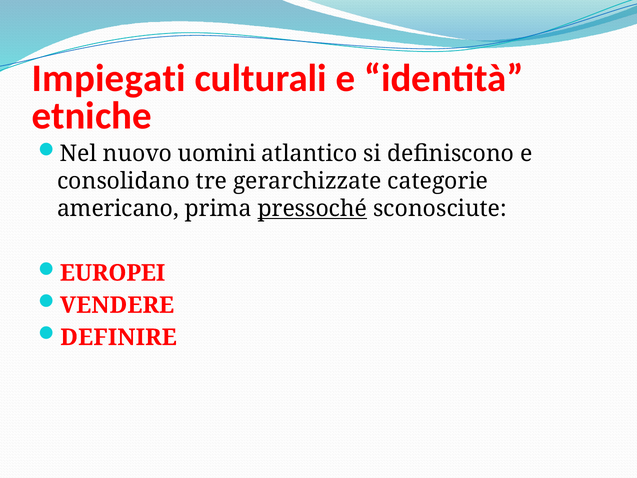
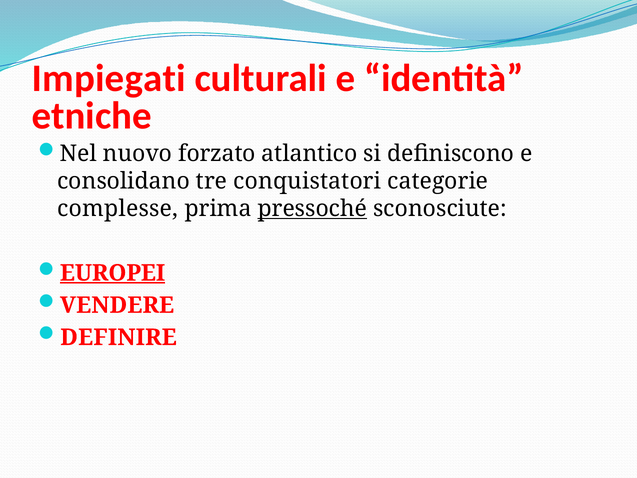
uomini: uomini -> forzato (217, 153)
gerarchizzate: gerarchizzate -> conquistatori (307, 181)
americano: americano -> complesse (118, 209)
EUROPEI underline: none -> present (113, 273)
